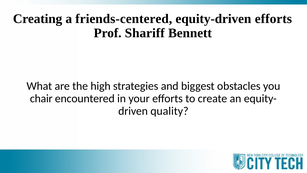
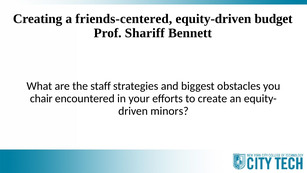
equity-driven efforts: efforts -> budget (274, 19)
high: high -> staff (101, 86)
quality: quality -> minors (170, 111)
